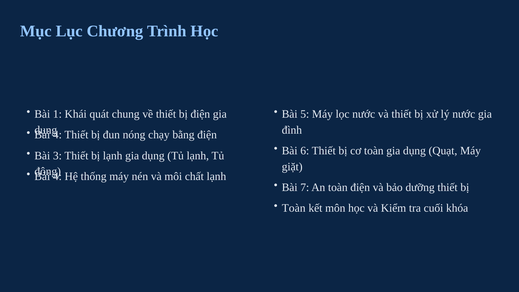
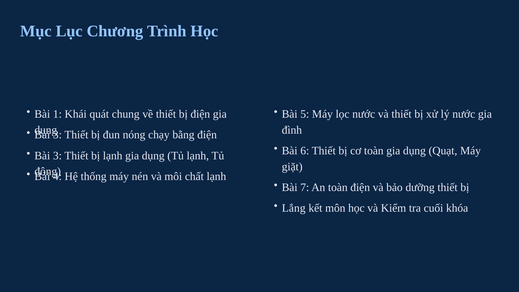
4: 4 -> 3 (57, 135)
Toàn: Toàn -> Lắng (294, 208)
